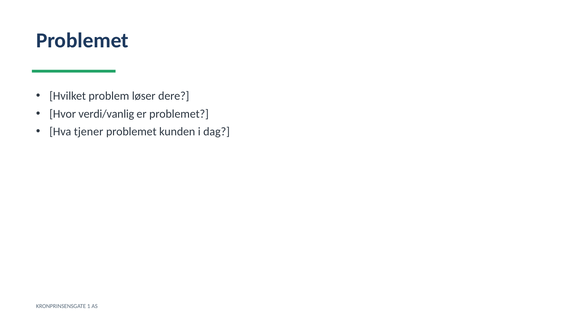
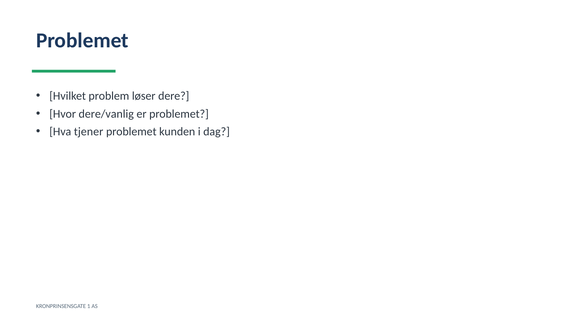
verdi/vanlig: verdi/vanlig -> dere/vanlig (106, 114)
